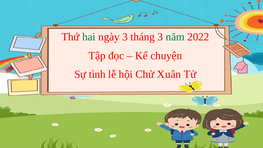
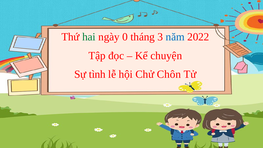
ngày 3: 3 -> 0 (125, 37)
năm colour: green -> blue (175, 37)
Xuân: Xuân -> Chôn (169, 74)
